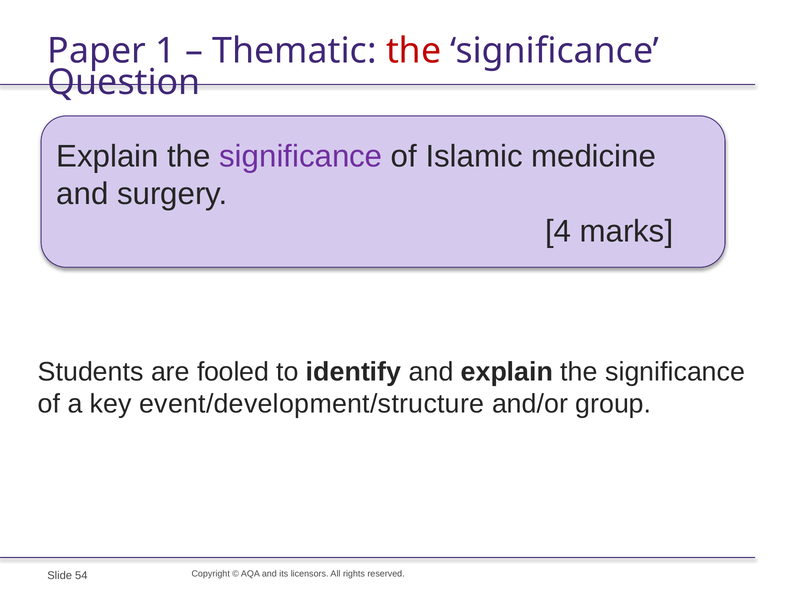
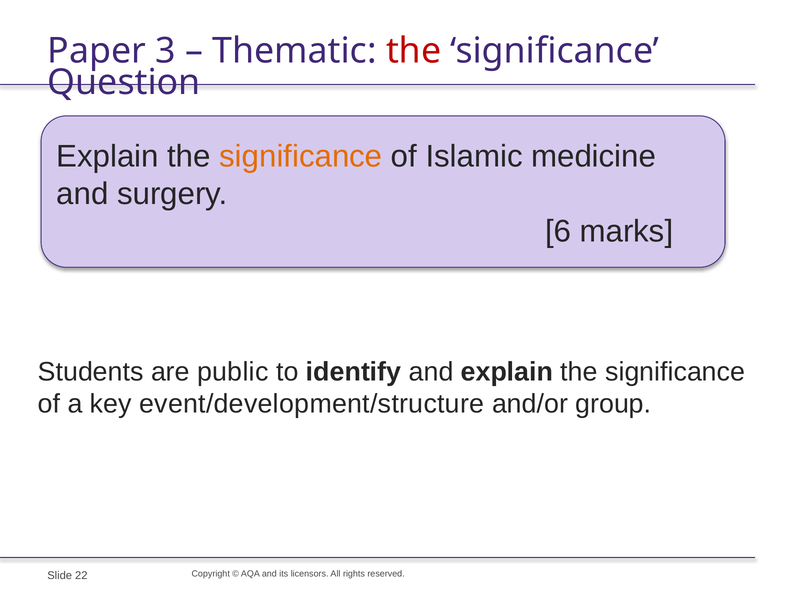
1: 1 -> 3 (166, 51)
significance colour: purple -> orange (301, 156)
4: 4 -> 6 (558, 231)
fooled: fooled -> public (233, 372)
54: 54 -> 22 (81, 575)
